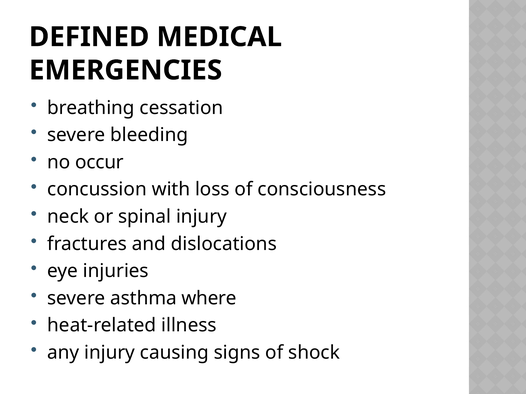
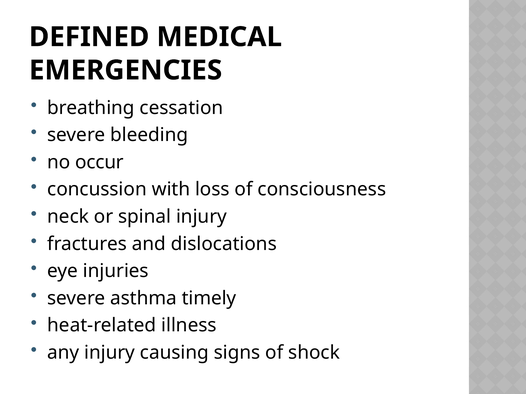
where: where -> timely (209, 299)
